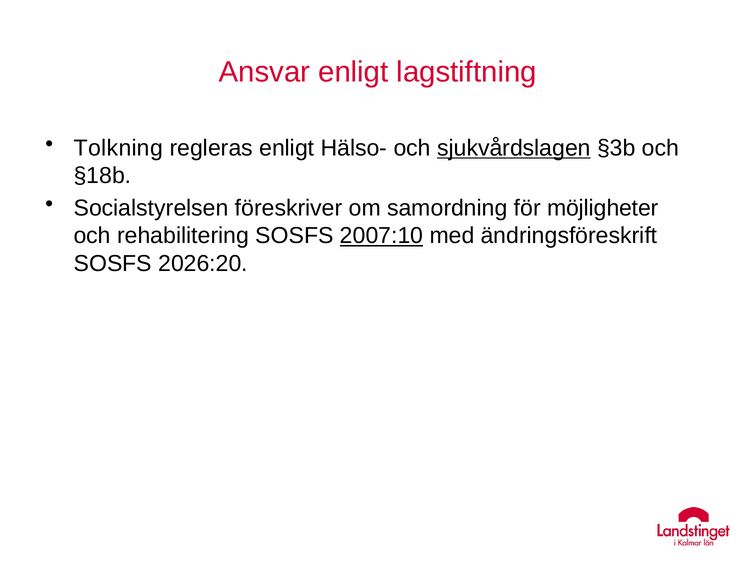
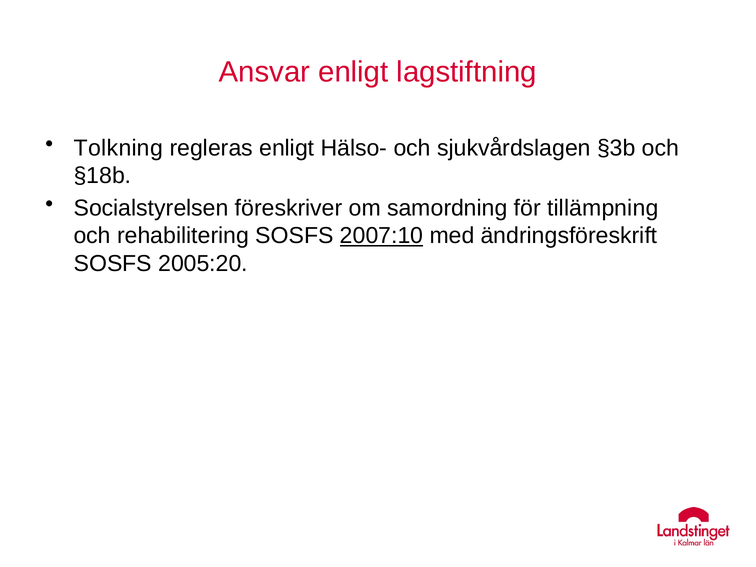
sjukvårdslagen underline: present -> none (514, 148)
möjligheter: möjligheter -> tillämpning (603, 208)
2026:20: 2026:20 -> 2005:20 (203, 263)
